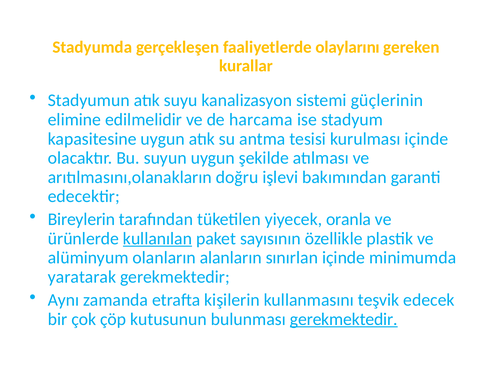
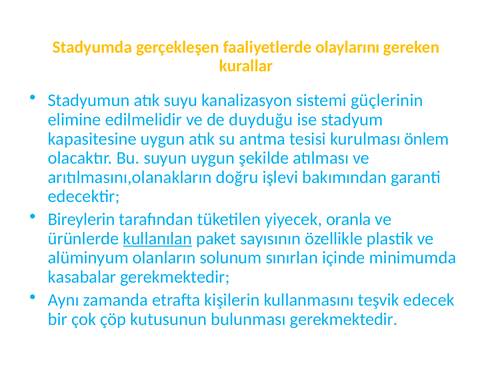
harcama: harcama -> duyduğu (261, 119)
kurulması içinde: içinde -> önlem (427, 139)
alanların: alanların -> solunum (231, 257)
yaratarak: yaratarak -> kasabalar (82, 276)
gerekmektedir underline: present -> none (344, 319)
